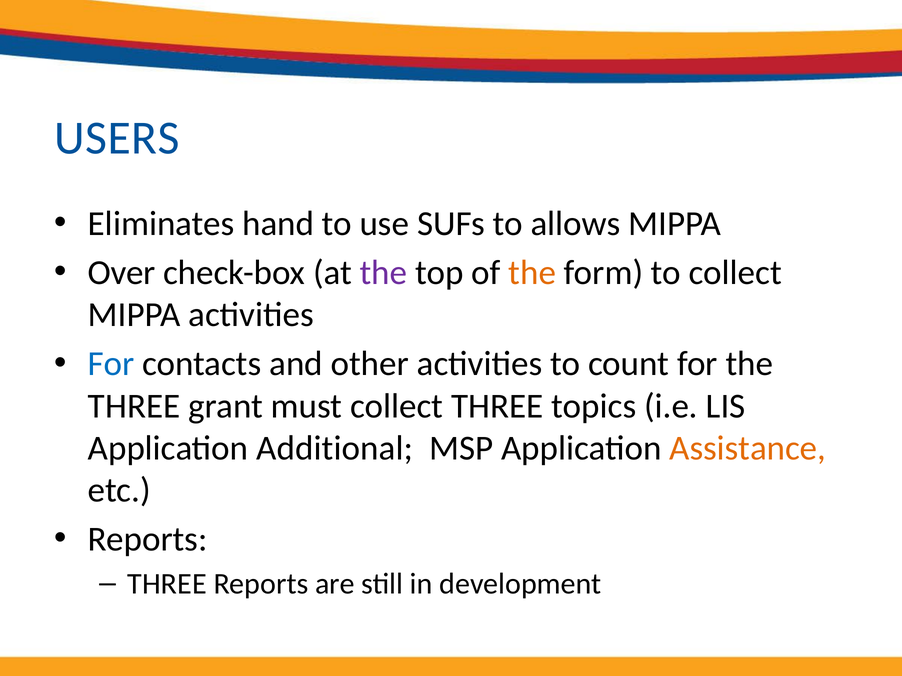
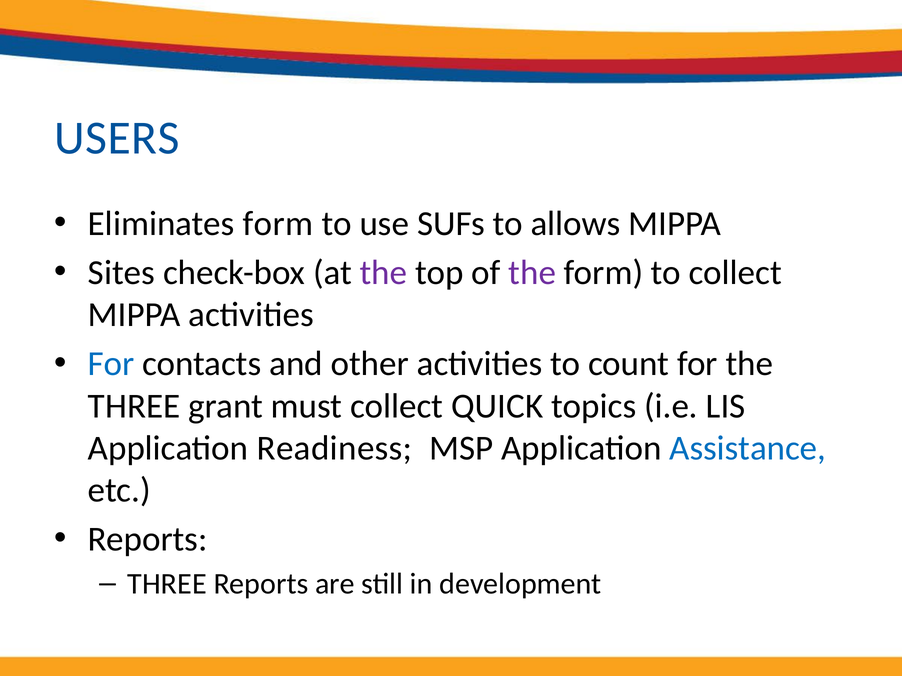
Eliminates hand: hand -> form (278, 224)
Over: Over -> Sites (122, 273)
the colour: orange -> purple (532, 273)
collect THREE: THREE -> QUICK (497, 406)
Additional: Additional -> Readiness (335, 448)
Assistance colour: orange -> blue (748, 448)
